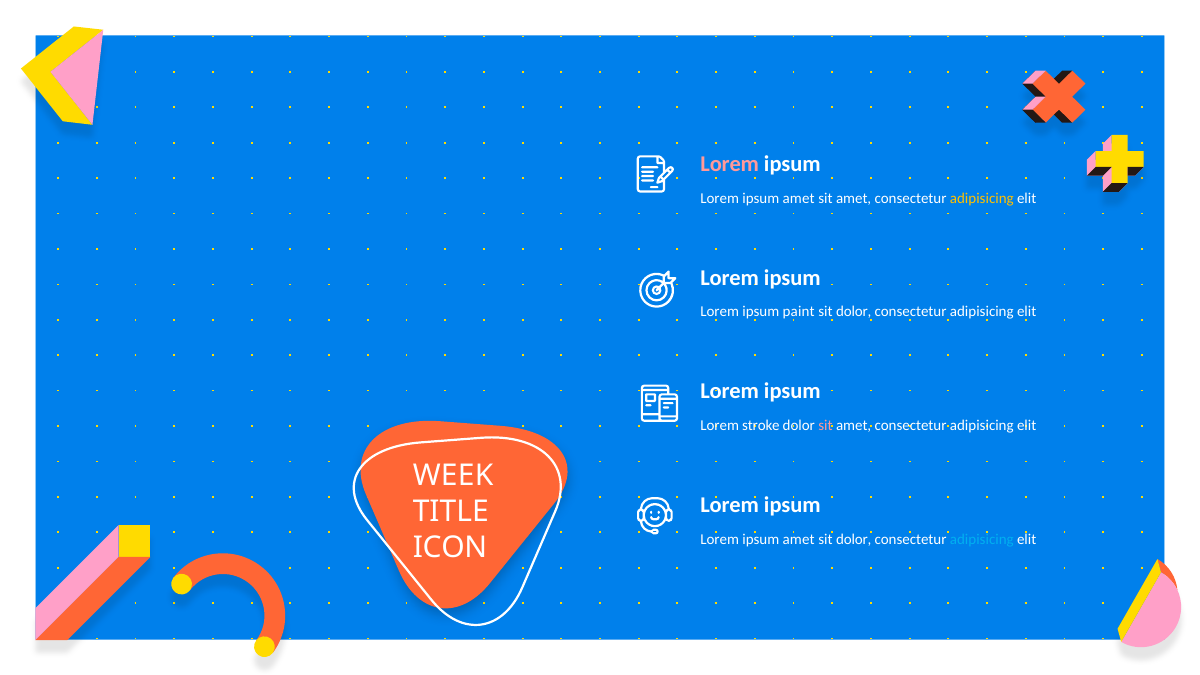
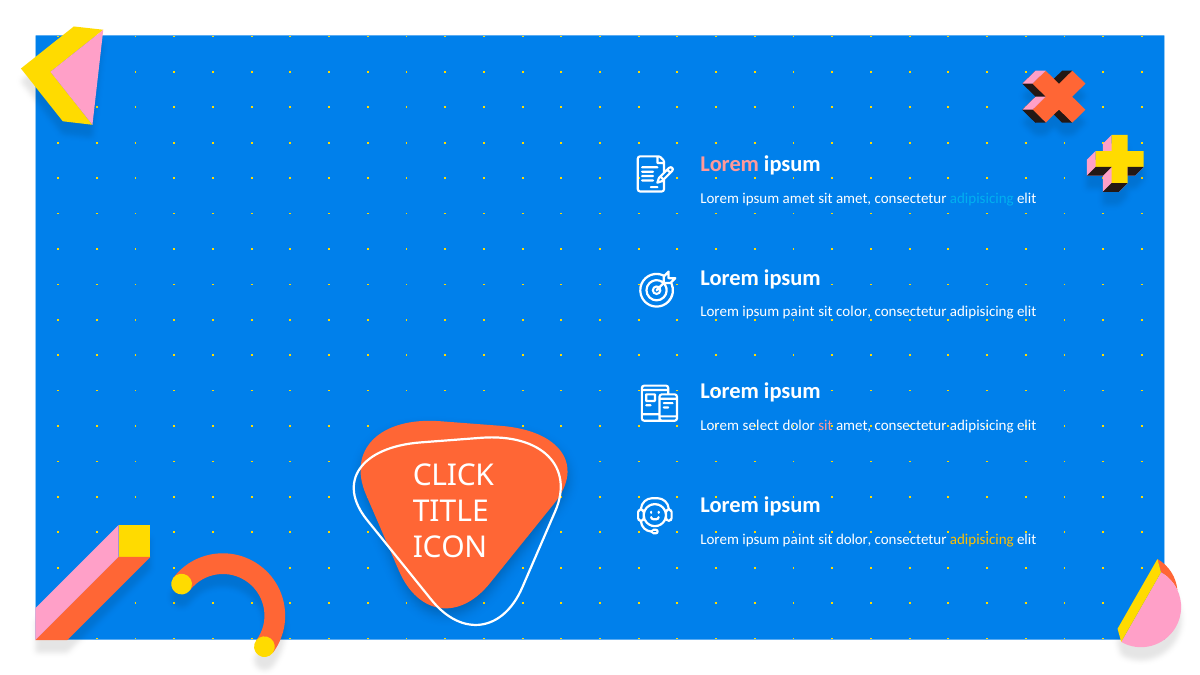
adipisicing colour: yellow -> light blue (982, 198)
dolor: dolor -> color (854, 312)
stroke: stroke -> select (761, 425)
WEEK: WEEK -> CLICK (453, 475)
amet: amet -> paint (799, 539)
adipisicing colour: light blue -> yellow (982, 539)
